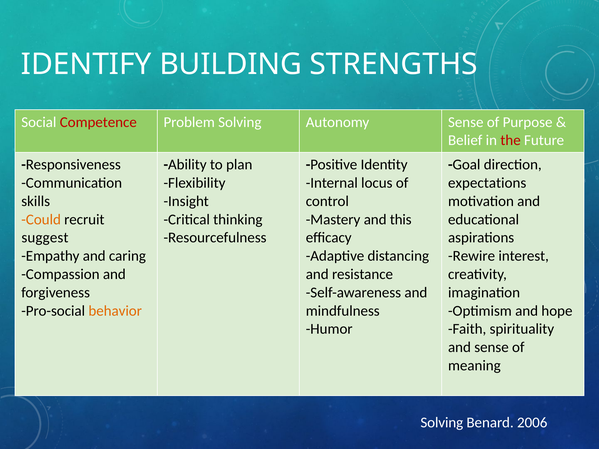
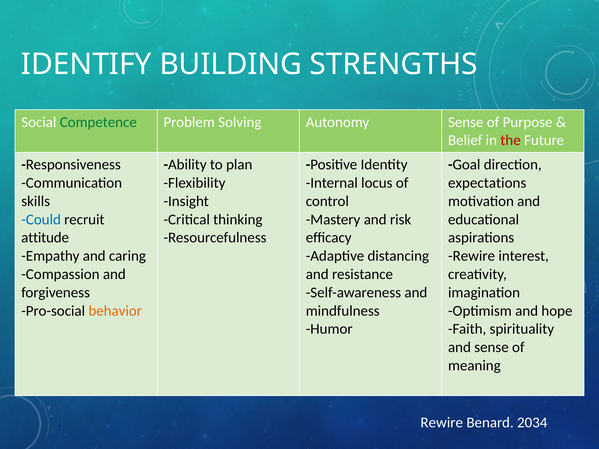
Competence colour: red -> green (98, 122)
Could colour: orange -> blue (41, 220)
this: this -> risk (401, 220)
suggest: suggest -> attitude (45, 238)
Solving: Solving -> Rewire (442, 423)
2006: 2006 -> 2034 (532, 423)
